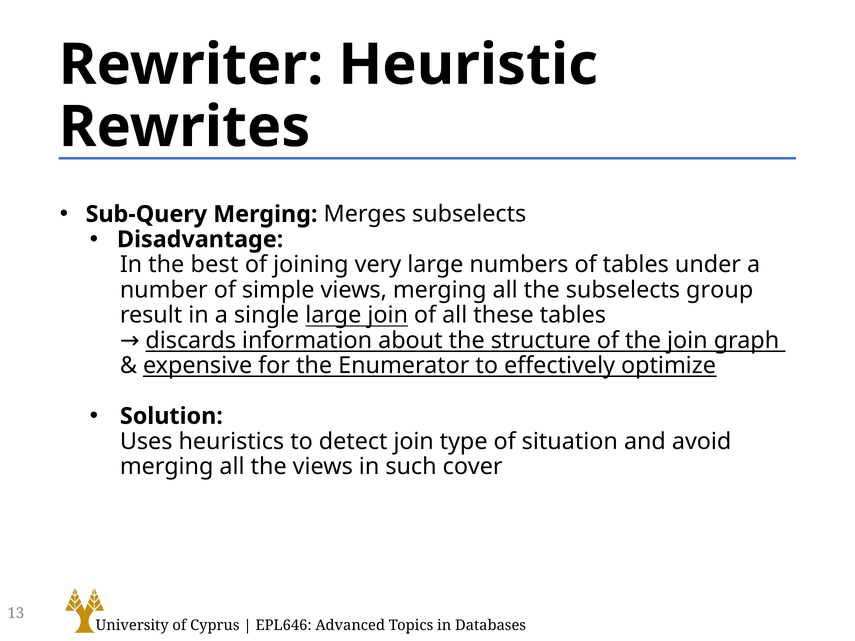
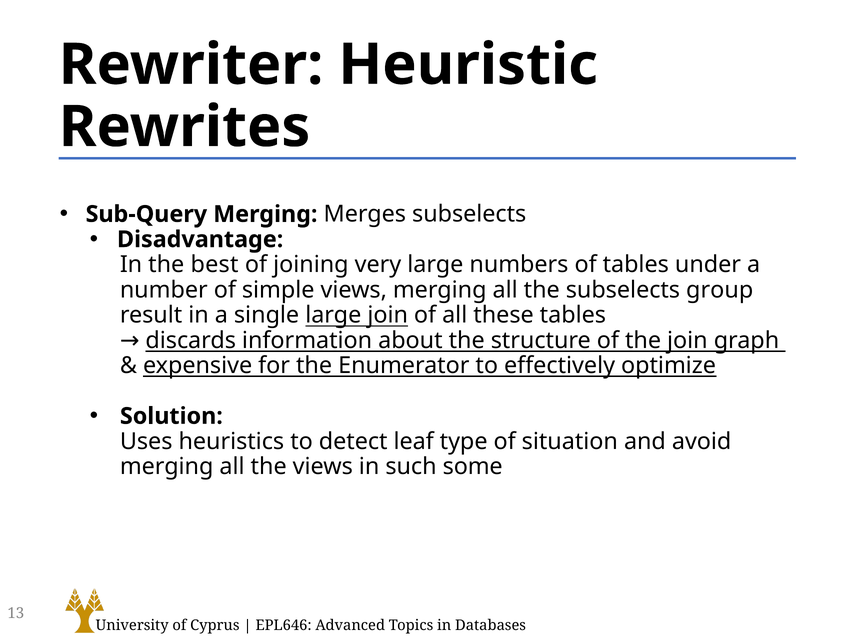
detect join: join -> leaf (414, 442)
cover: cover -> some (473, 467)
